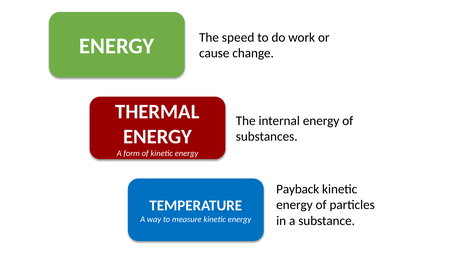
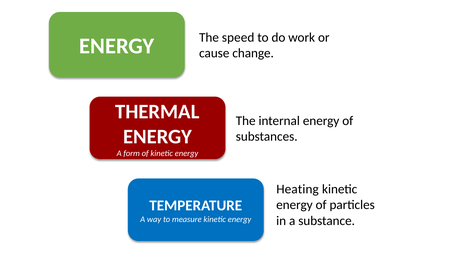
Payback: Payback -> Heating (298, 189)
